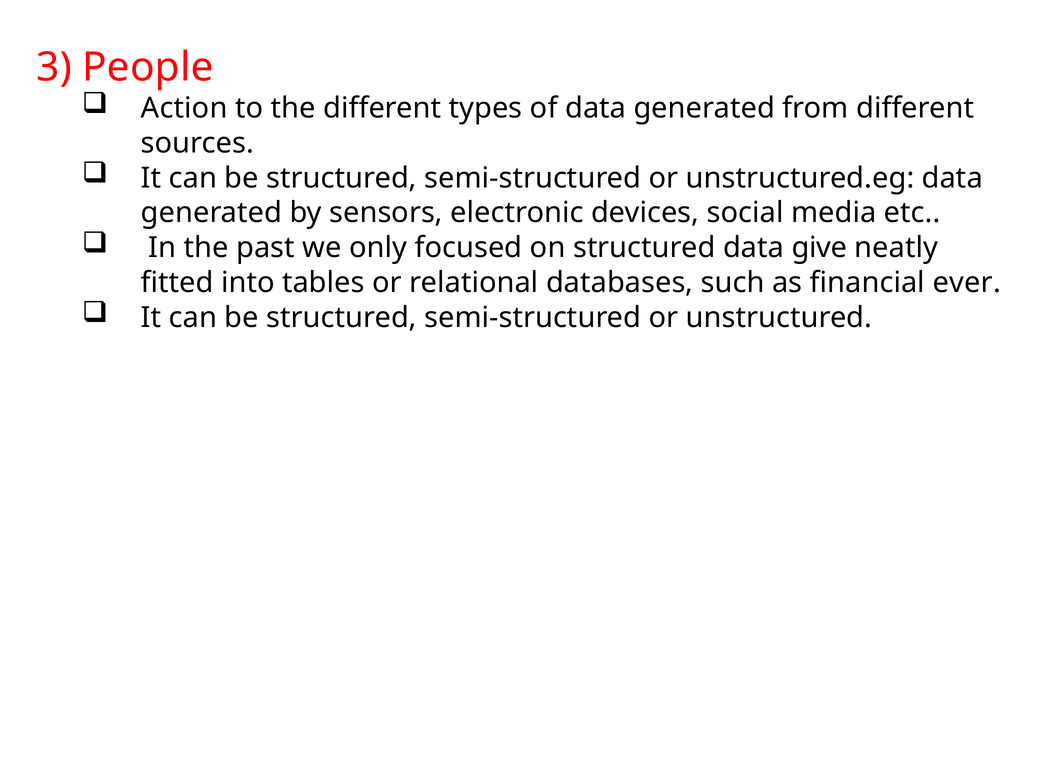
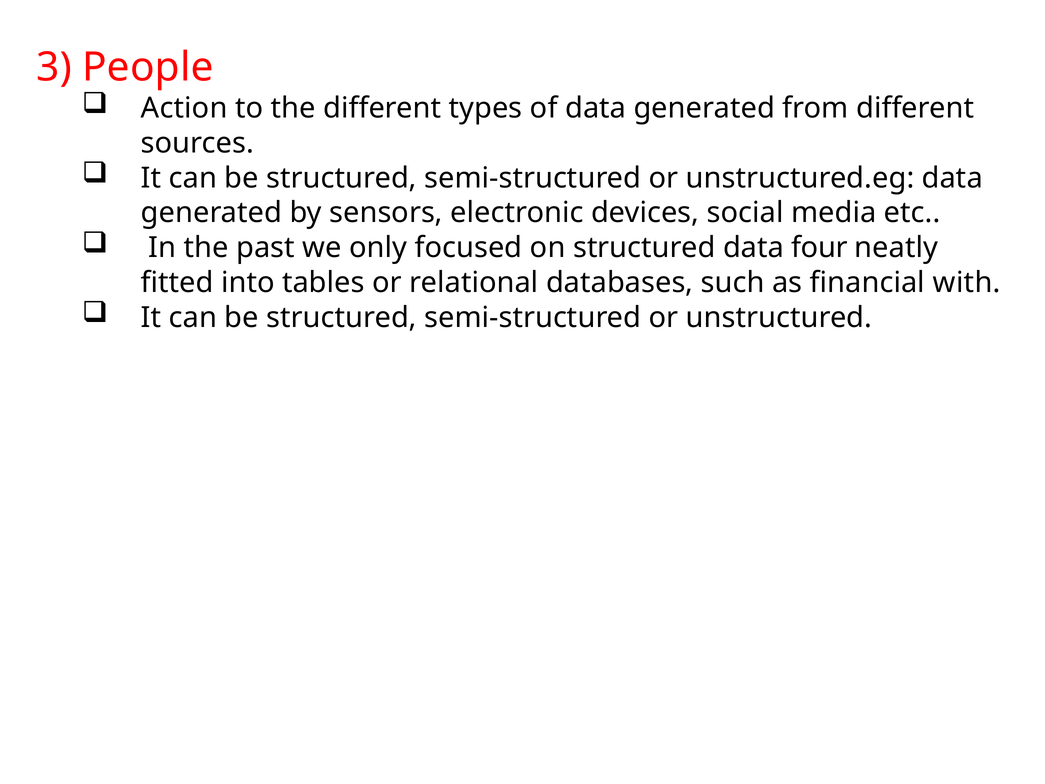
give: give -> four (819, 248)
ever: ever -> with (967, 282)
